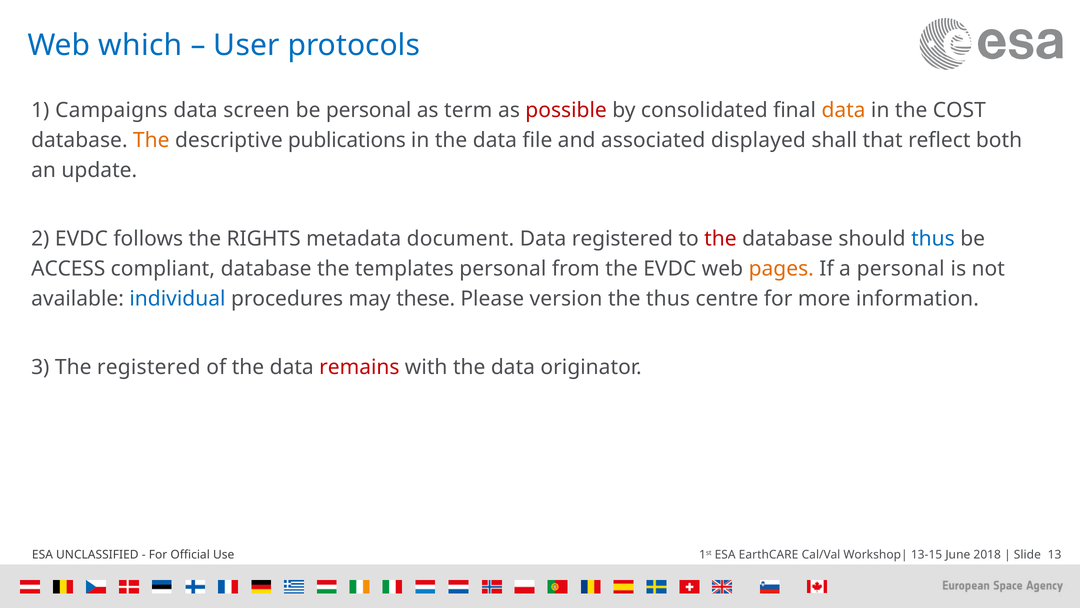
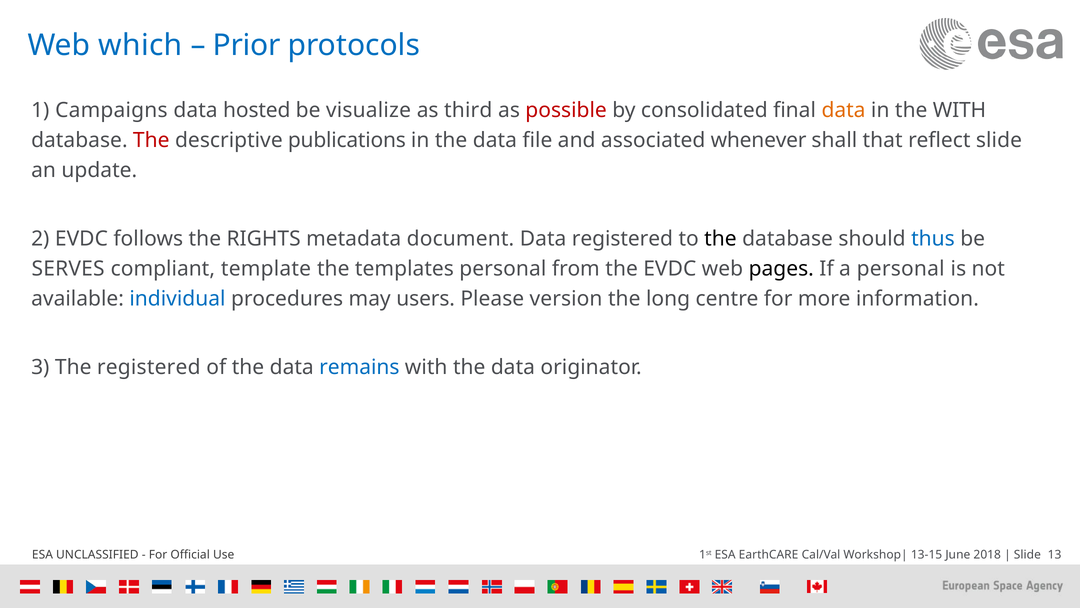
User: User -> Prior (247, 45)
screen: screen -> hosted (257, 110)
be personal: personal -> visualize (368, 110)
term: term -> third (468, 110)
the COST: COST -> WITH (959, 110)
The colour: orange -> red (151, 140)
displayed: displayed -> whenever (759, 140)
reflect both: both -> slide (999, 140)
the colour: red -> black (720, 238)
ACCESS: ACCESS -> SERVES (68, 268)
compliant database: database -> template (266, 268)
pages colour: orange -> black (781, 268)
these: these -> users (426, 298)
the thus: thus -> long (668, 298)
remains colour: red -> blue (359, 367)
